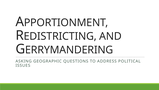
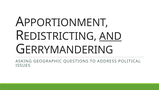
AND underline: none -> present (110, 36)
